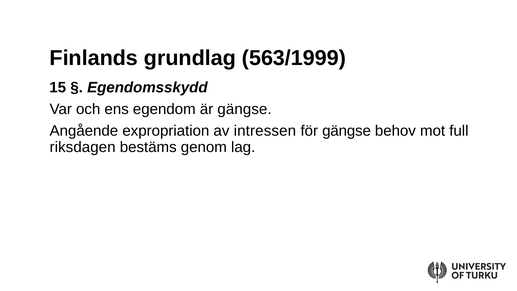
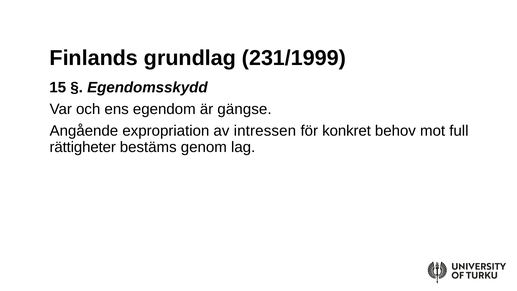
563/1999: 563/1999 -> 231/1999 (294, 58)
för gängse: gängse -> konkret (347, 131)
riksdagen: riksdagen -> rättigheter (83, 147)
